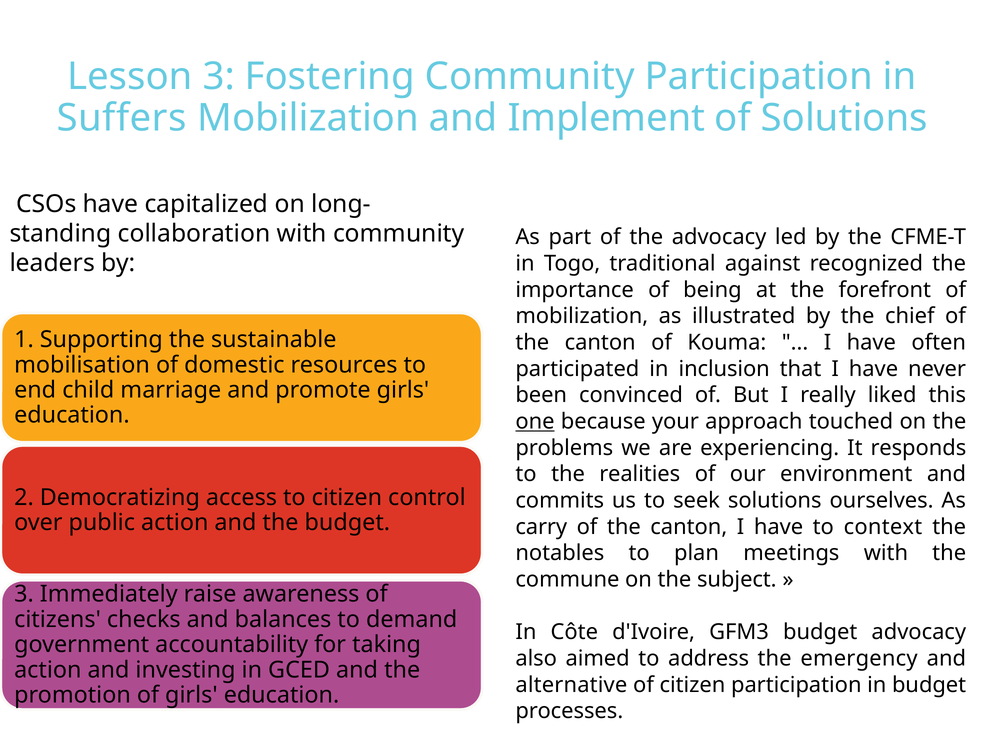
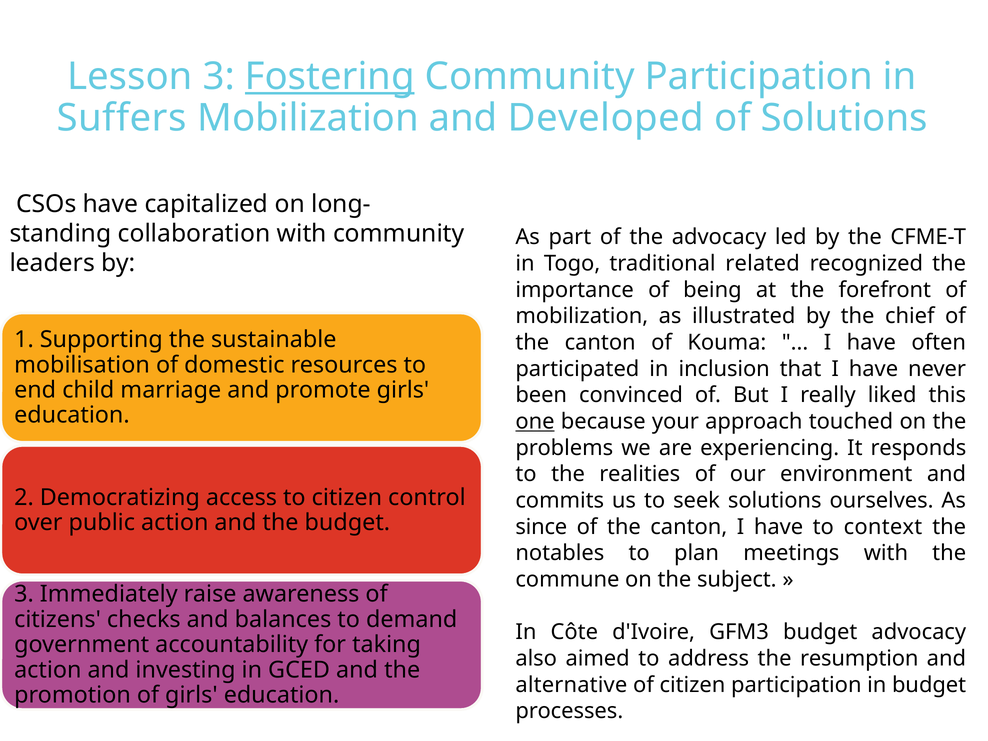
Fostering underline: none -> present (330, 77)
Implement: Implement -> Developed (606, 118)
against: against -> related (763, 263)
carry: carry -> since (541, 527)
emergency: emergency -> resumption (859, 658)
